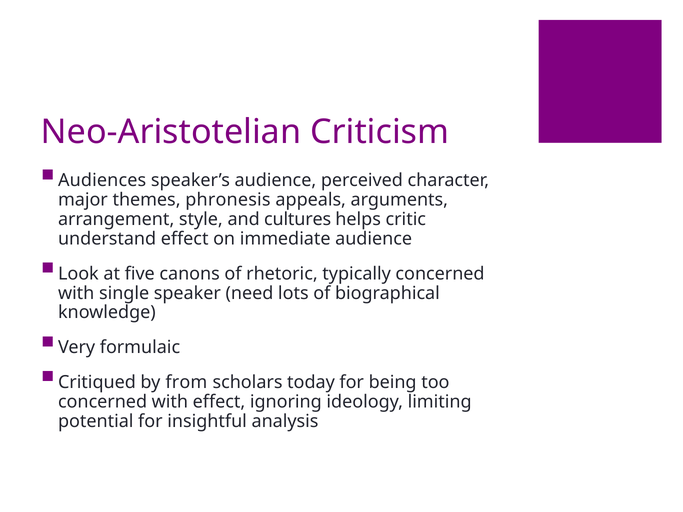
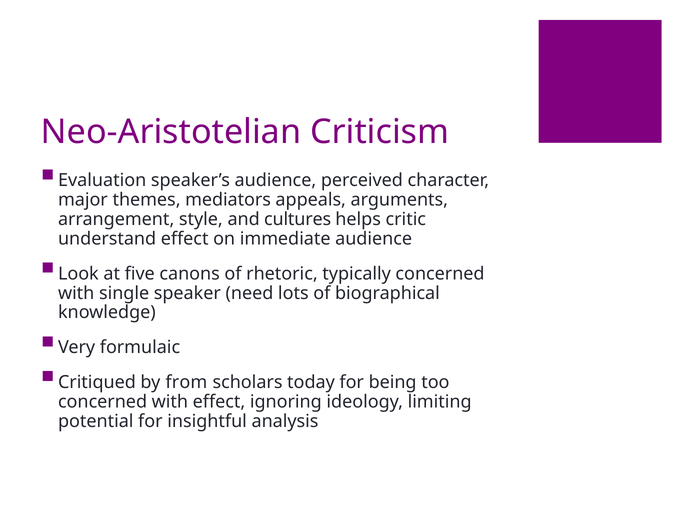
Audiences: Audiences -> Evaluation (102, 181)
phronesis: phronesis -> mediators (228, 200)
